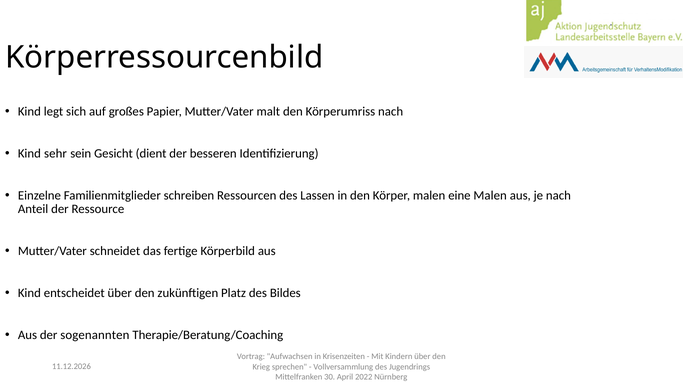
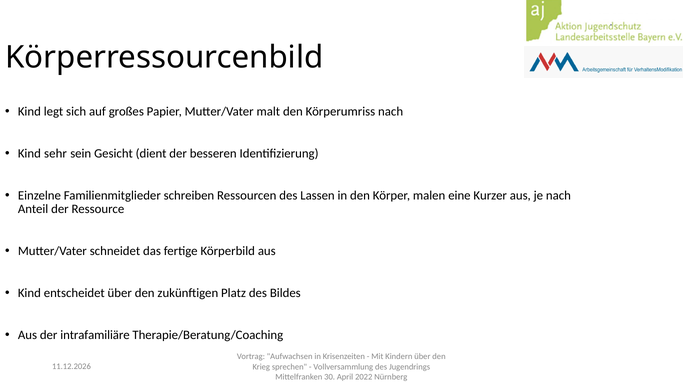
eine Malen: Malen -> Kurzer (490, 195)
sogenannten: sogenannten -> intrafamiliäre (95, 335)
